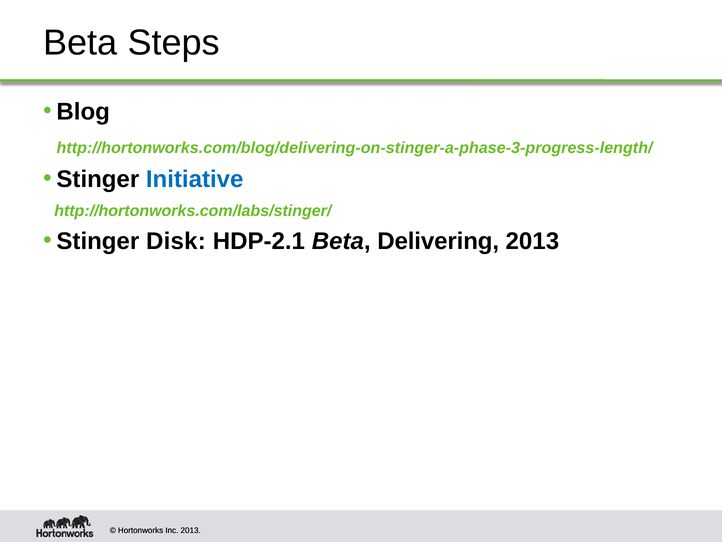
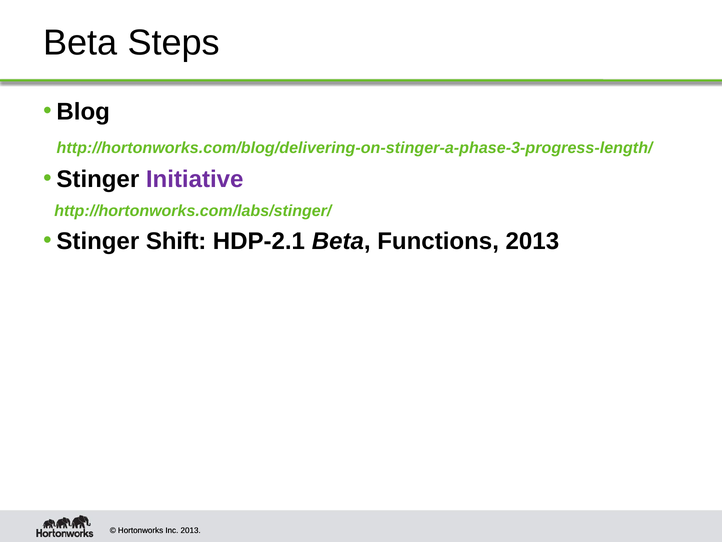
Initiative colour: blue -> purple (195, 179)
Disk: Disk -> Shift (176, 241)
Delivering: Delivering -> Functions (438, 241)
